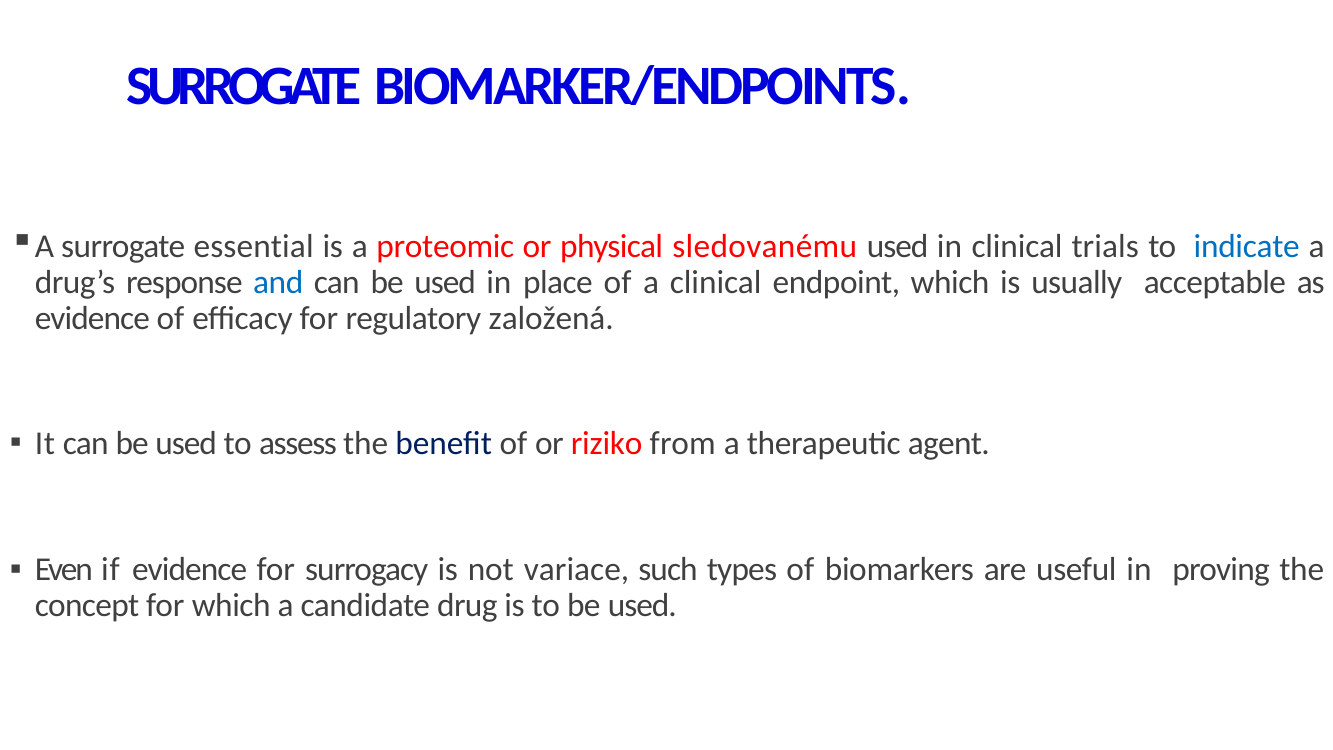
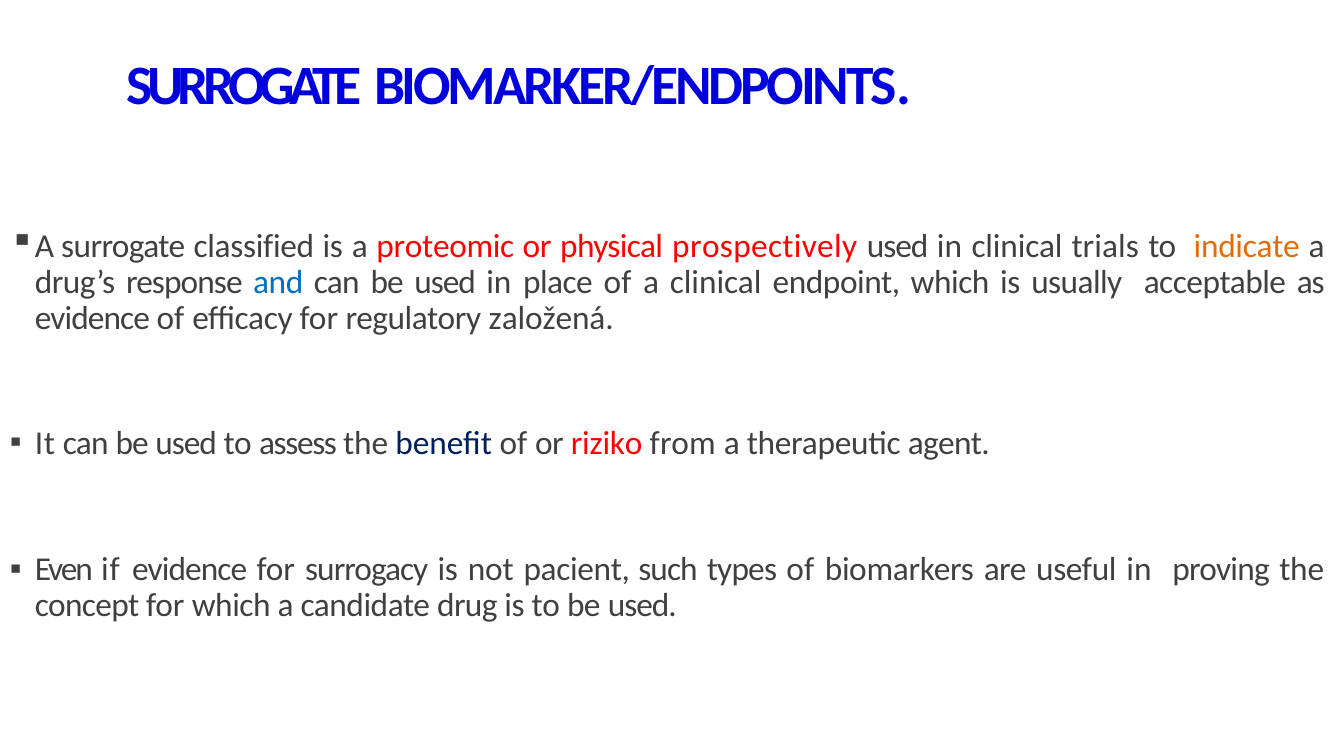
essential: essential -> classified (254, 246)
sledovanému: sledovanému -> prospectively (765, 246)
indicate colour: blue -> orange (1247, 246)
variace: variace -> pacient (577, 570)
